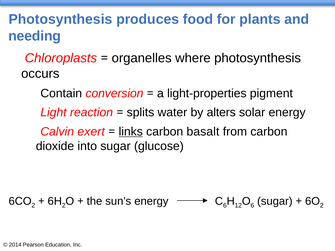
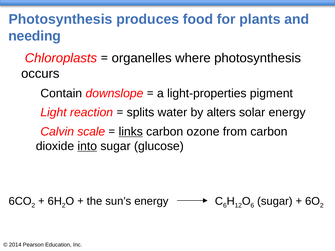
conversion: conversion -> downslope (114, 93)
exert: exert -> scale (91, 132)
basalt: basalt -> ozone (203, 132)
into underline: none -> present (87, 146)
